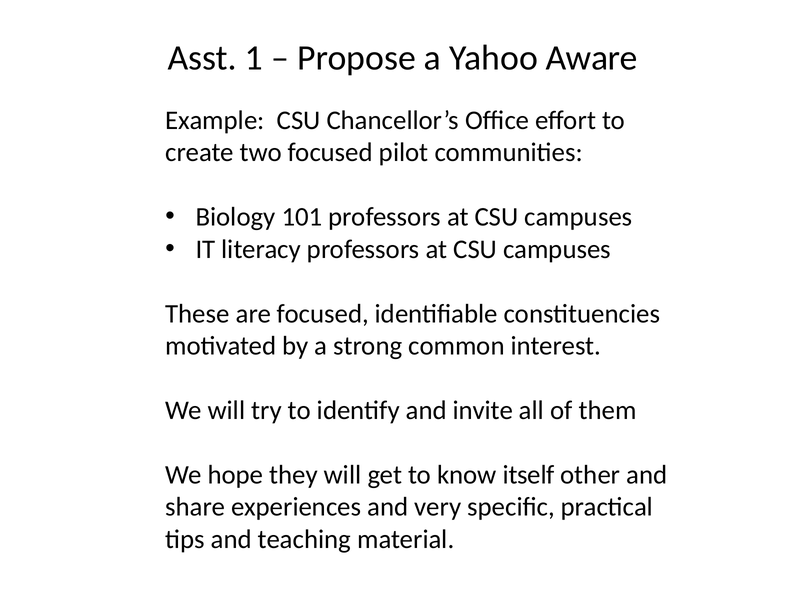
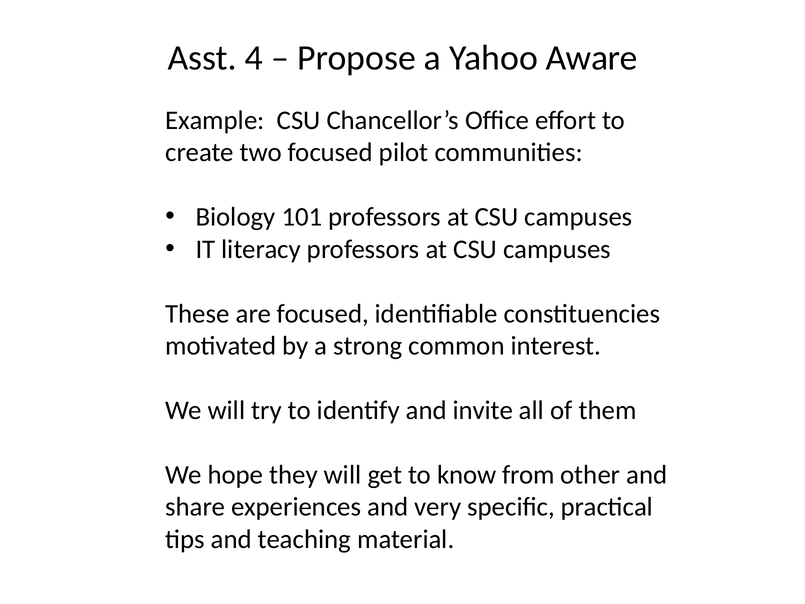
1: 1 -> 4 (254, 58)
itself: itself -> from (529, 475)
